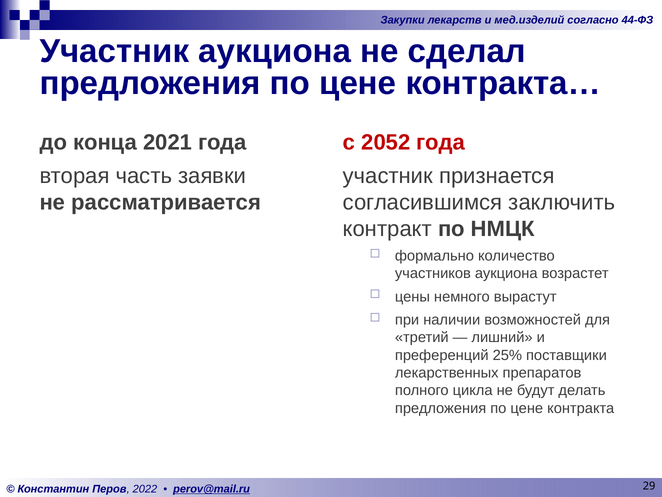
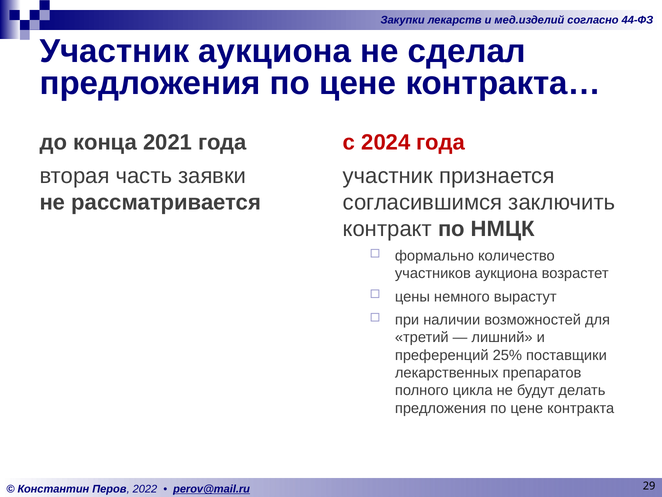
2052: 2052 -> 2024 (386, 142)
